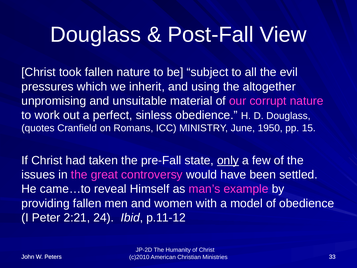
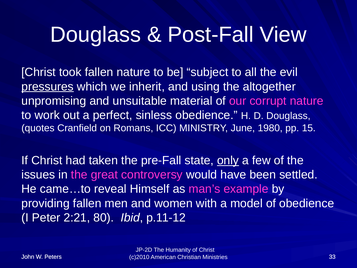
pressures underline: none -> present (48, 87)
1950: 1950 -> 1980 (270, 128)
24: 24 -> 80 (104, 217)
